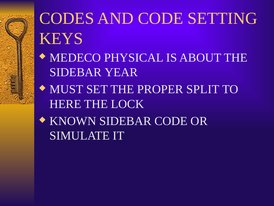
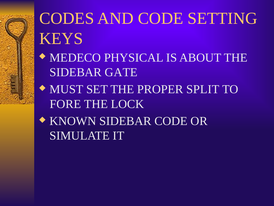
YEAR: YEAR -> GATE (121, 72)
HERE: HERE -> FORE (65, 104)
